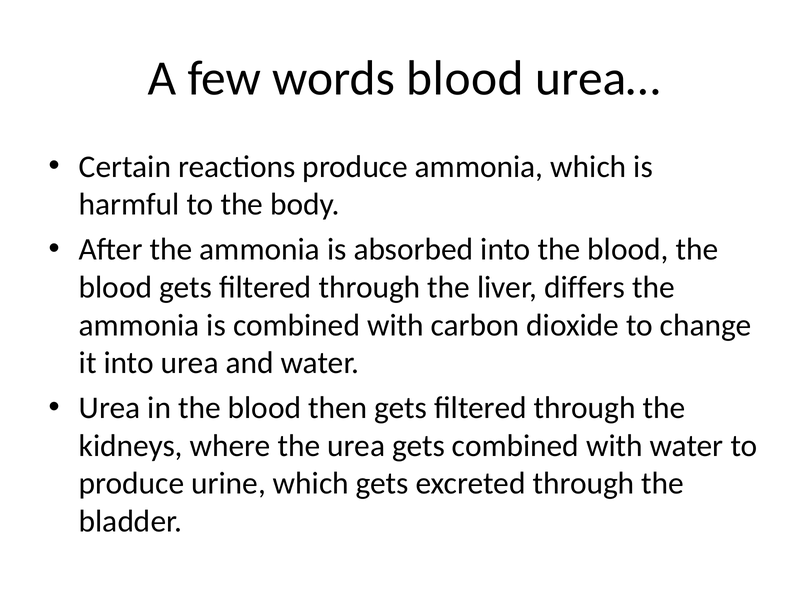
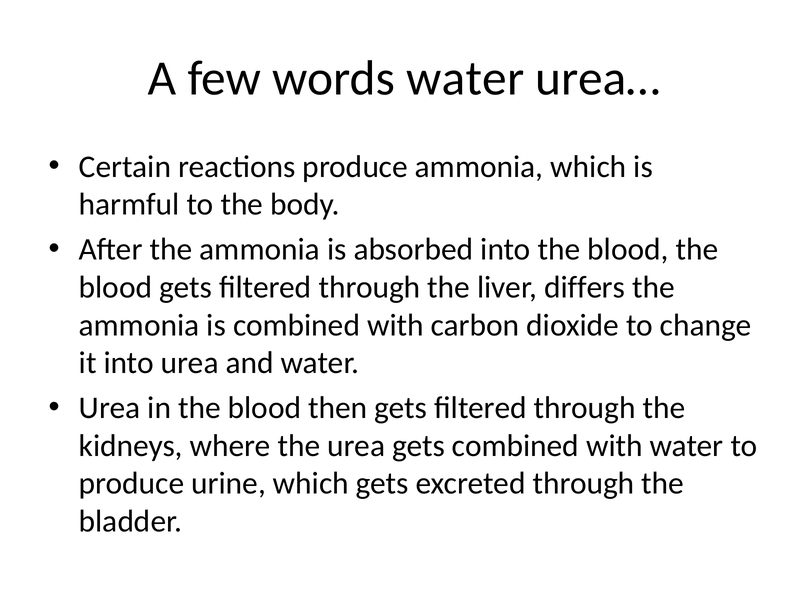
words blood: blood -> water (465, 78)
